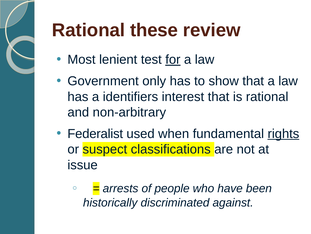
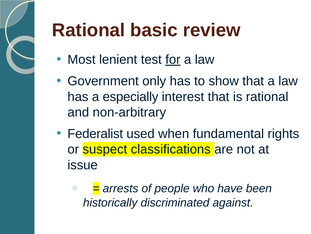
these: these -> basic (154, 30)
identifiers: identifiers -> especially (131, 96)
rights underline: present -> none (283, 133)
